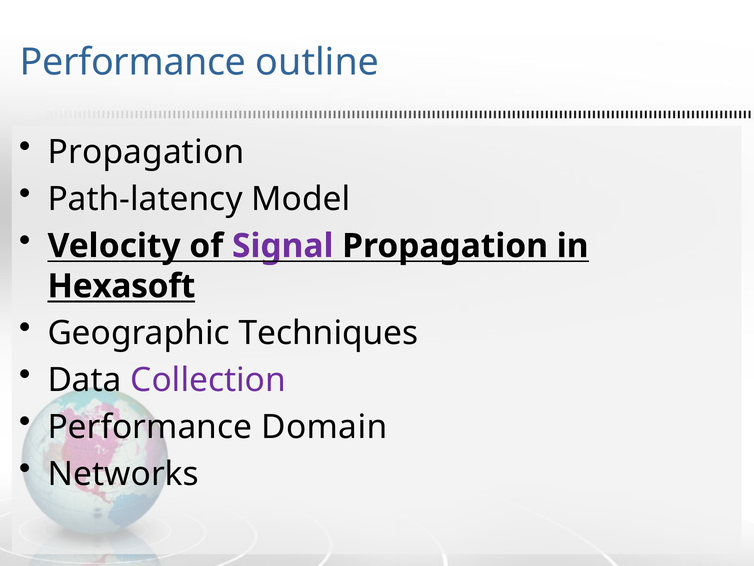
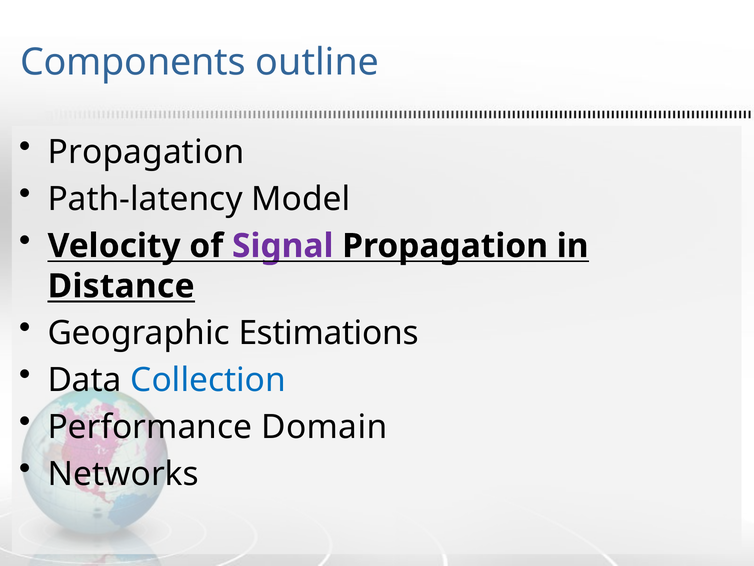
Performance: Performance -> Components (133, 62)
Hexasoft: Hexasoft -> Distance (121, 286)
Techniques: Techniques -> Estimations (329, 333)
Collection colour: purple -> blue (208, 380)
